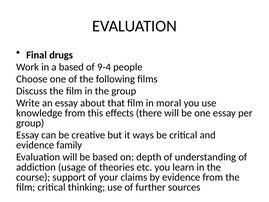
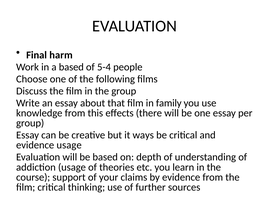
drugs: drugs -> harm (61, 55)
9-4: 9-4 -> 5-4 (104, 67)
moral: moral -> family (169, 103)
evidence family: family -> usage (69, 145)
